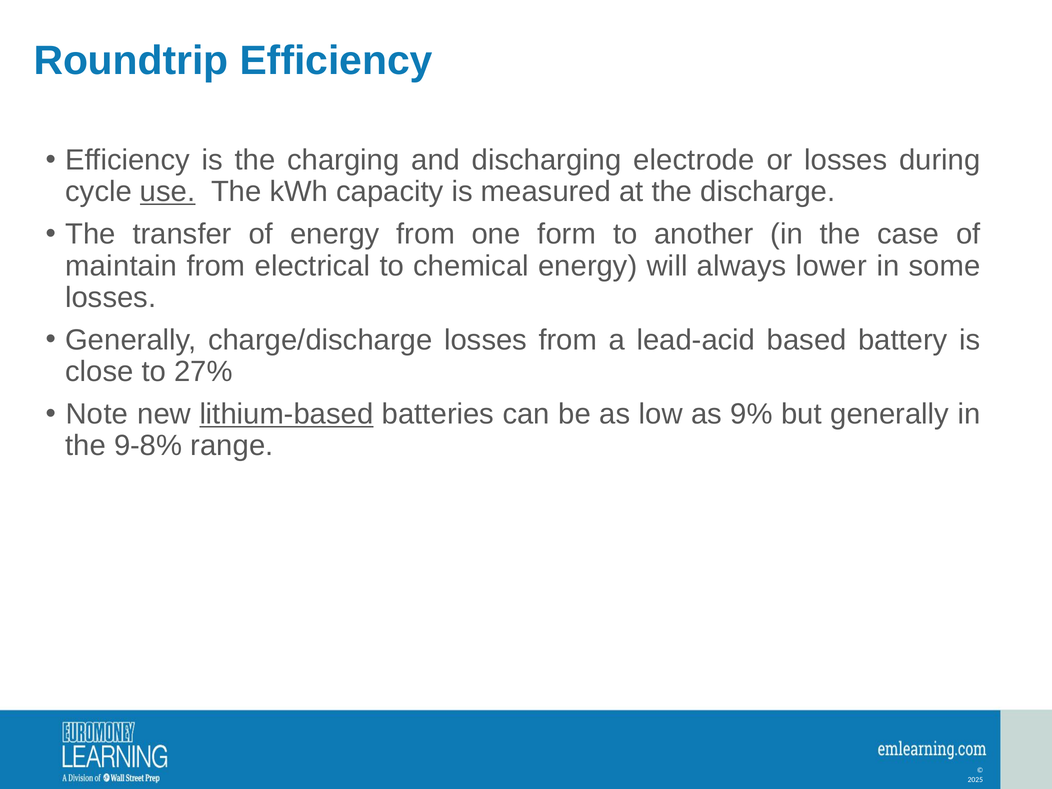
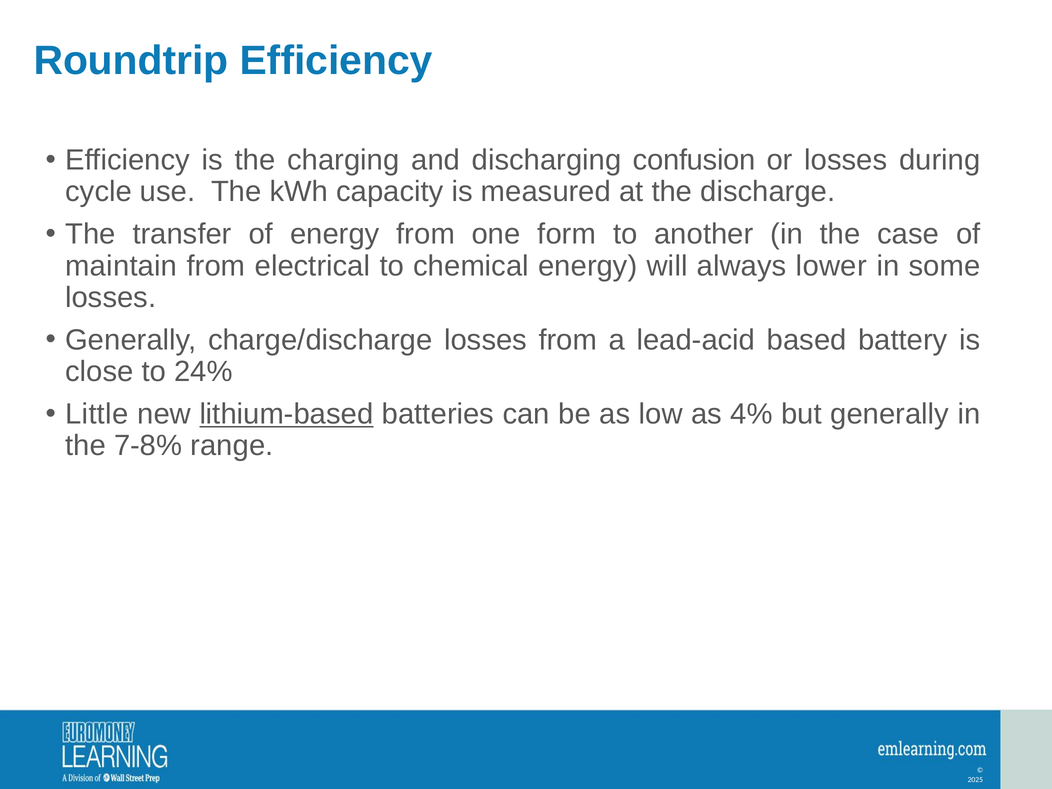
electrode: electrode -> confusion (694, 160)
use underline: present -> none (168, 192)
27%: 27% -> 24% (203, 372)
Note: Note -> Little (97, 414)
9%: 9% -> 4% (752, 414)
9-8%: 9-8% -> 7-8% (148, 446)
